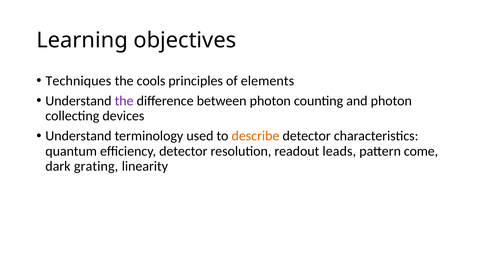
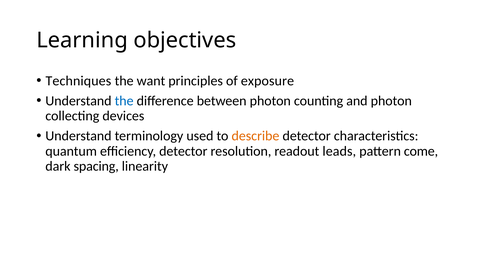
cools: cools -> want (151, 81)
elements: elements -> exposure (267, 81)
the colour: purple -> blue (124, 101)
grating: grating -> spacing (96, 166)
